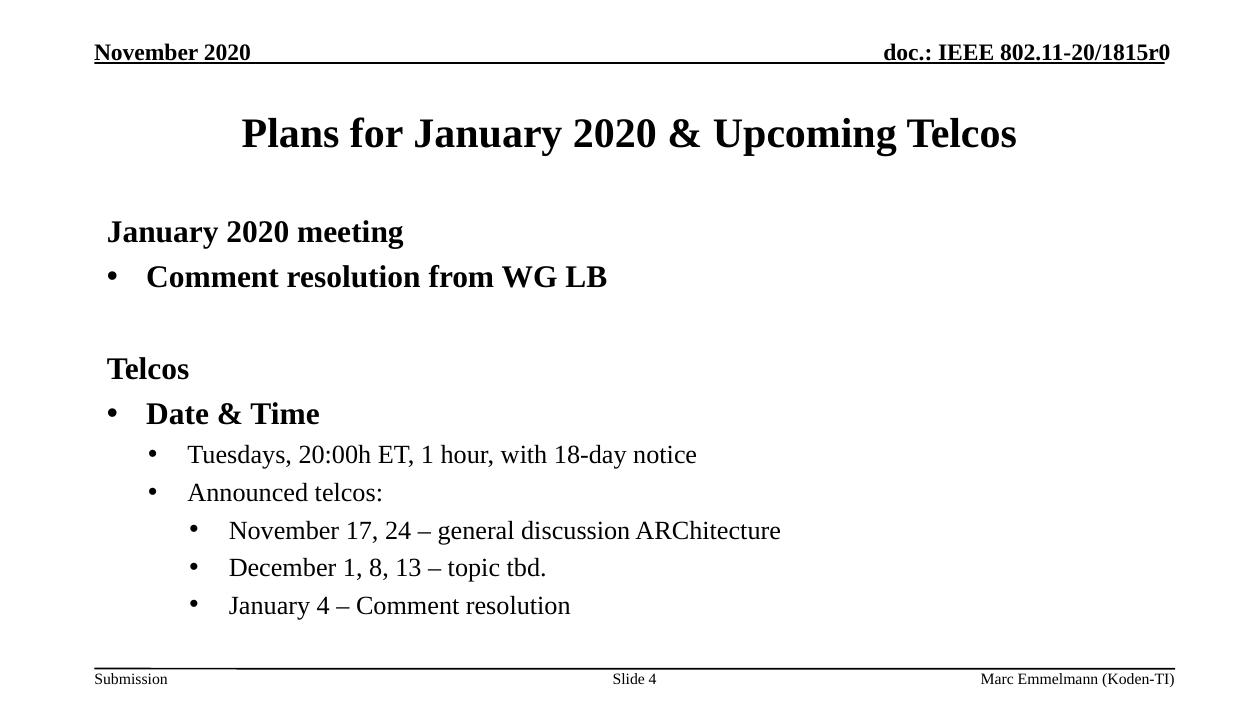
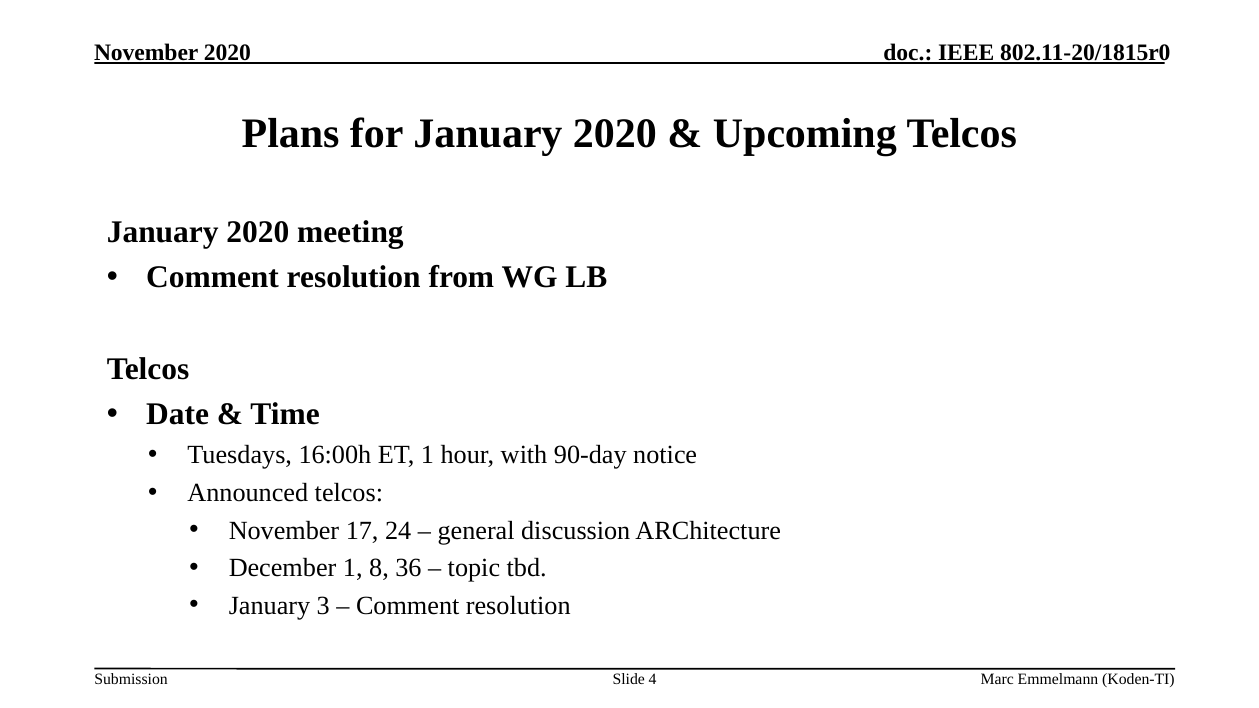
20:00h: 20:00h -> 16:00h (335, 455)
18-day: 18-day -> 90-day (590, 455)
13: 13 -> 36 (408, 568)
January 4: 4 -> 3 (323, 606)
